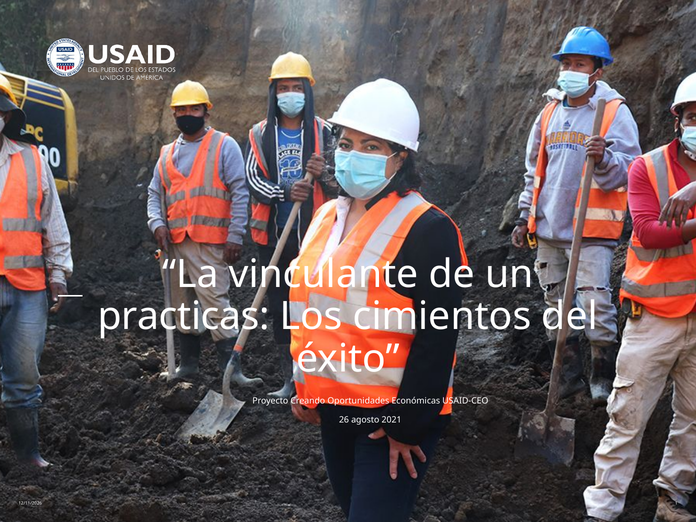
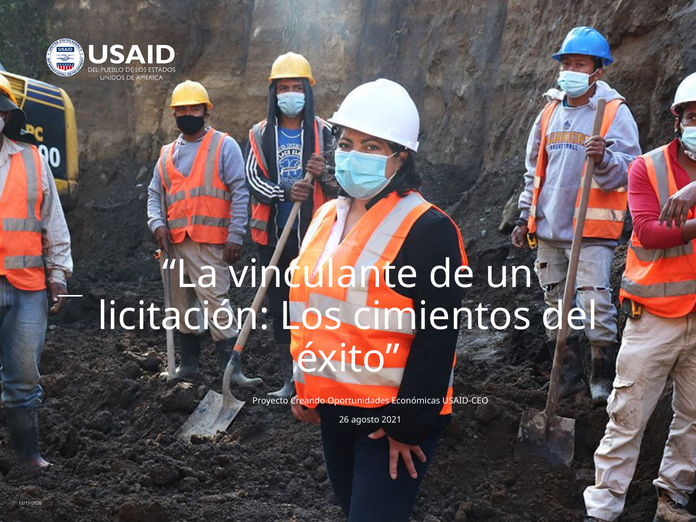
practicas: practicas -> licitación (184, 317)
